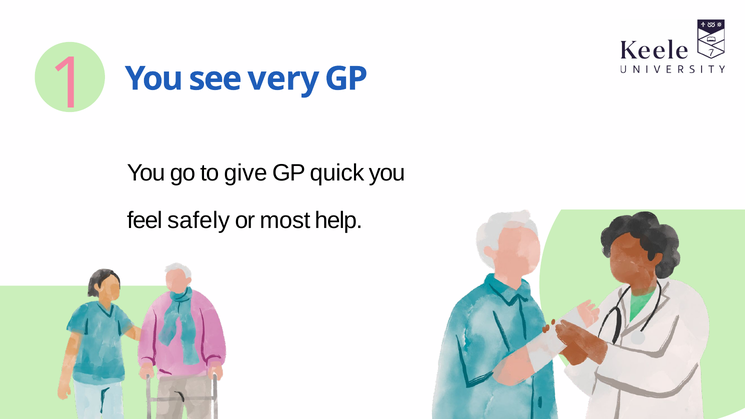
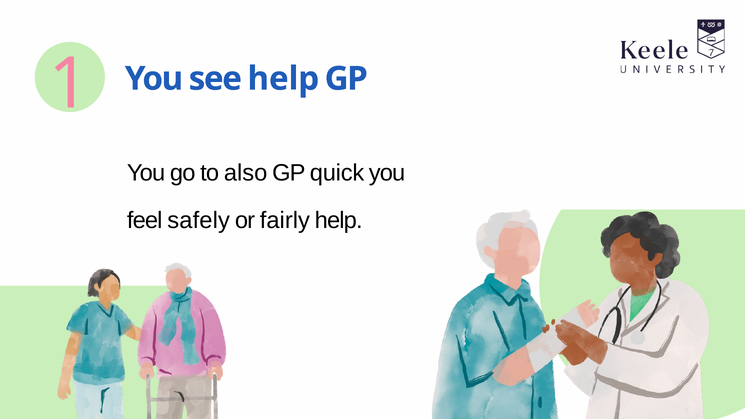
see very: very -> help (283, 79)
give: give -> also (246, 173)
most: most -> fairly (285, 221)
